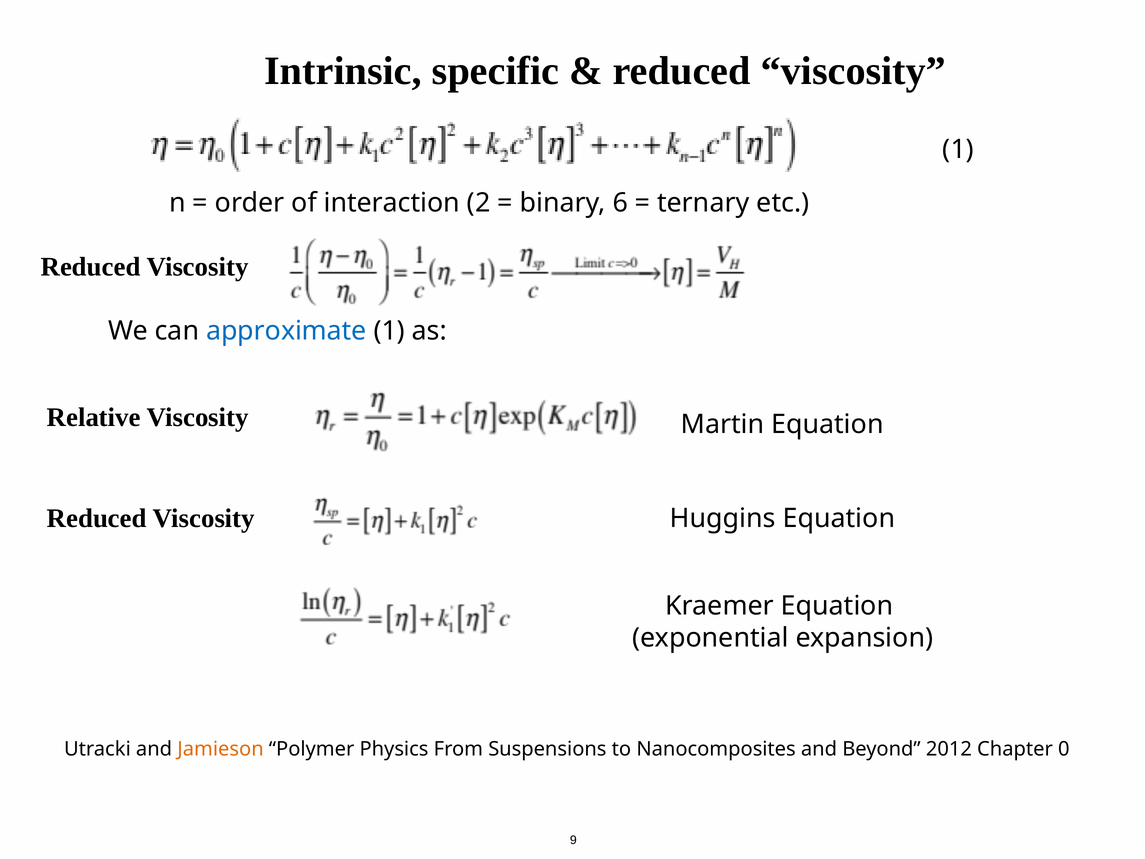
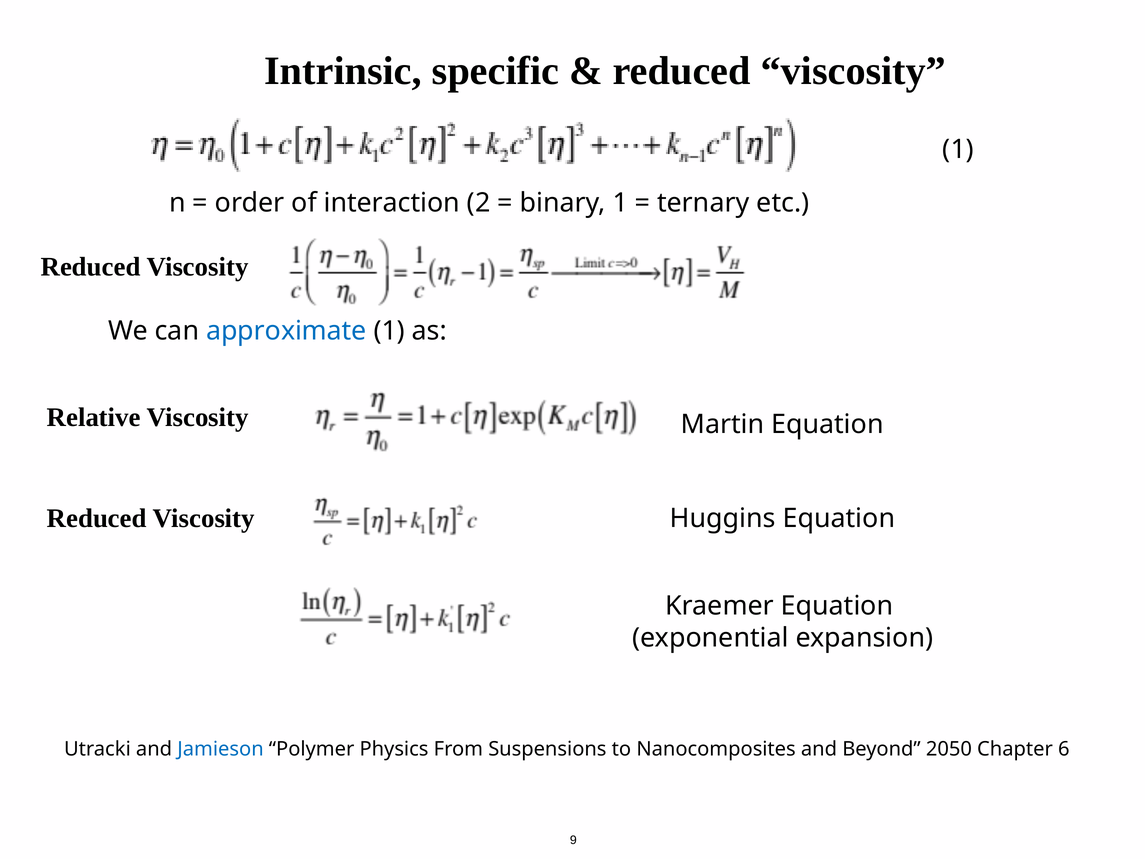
binary 6: 6 -> 1 (620, 203)
Jamieson colour: orange -> blue (220, 749)
2012: 2012 -> 2050 (949, 749)
0: 0 -> 6 (1064, 749)
